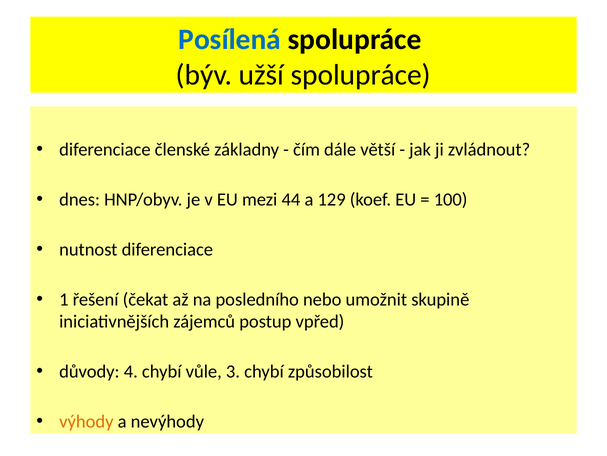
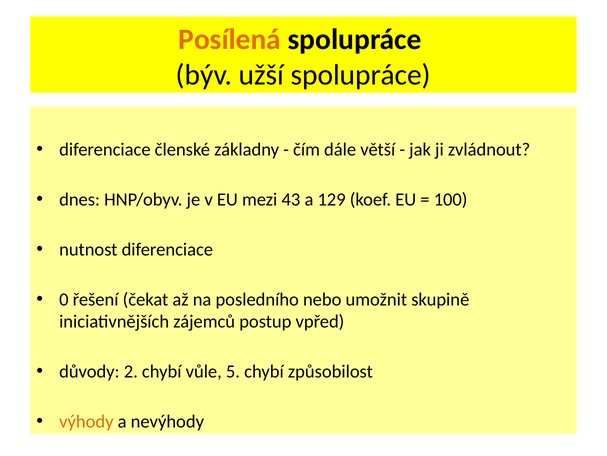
Posílená colour: blue -> orange (230, 39)
44: 44 -> 43 (291, 199)
1: 1 -> 0 (64, 299)
4: 4 -> 2 (131, 371)
3: 3 -> 5 (233, 371)
